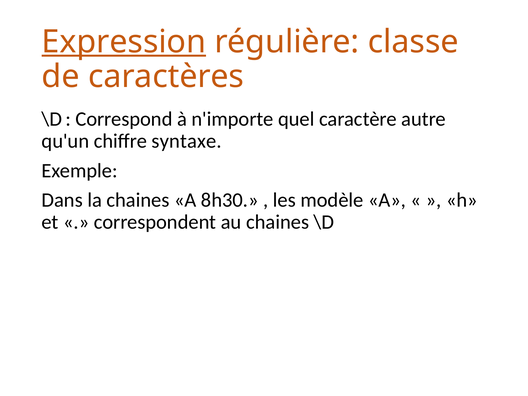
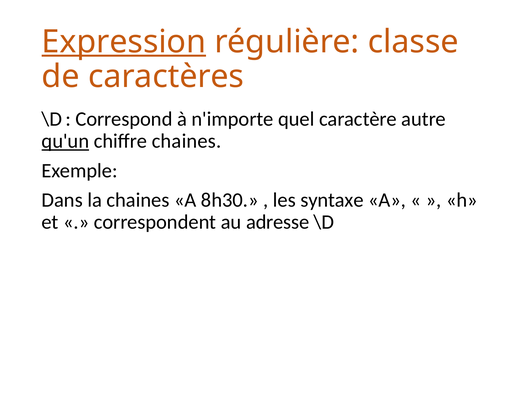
qu'un underline: none -> present (65, 141)
chiffre syntaxe: syntaxe -> chaines (187, 141)
modèle: modèle -> syntaxe (332, 200)
au chaines: chaines -> adresse (278, 222)
